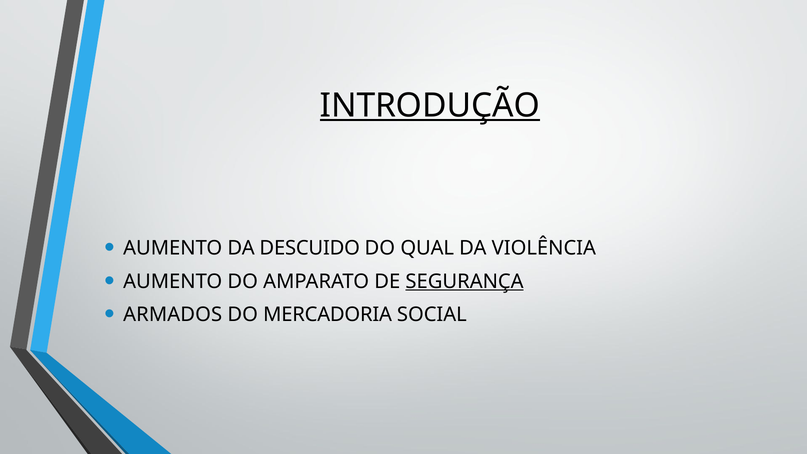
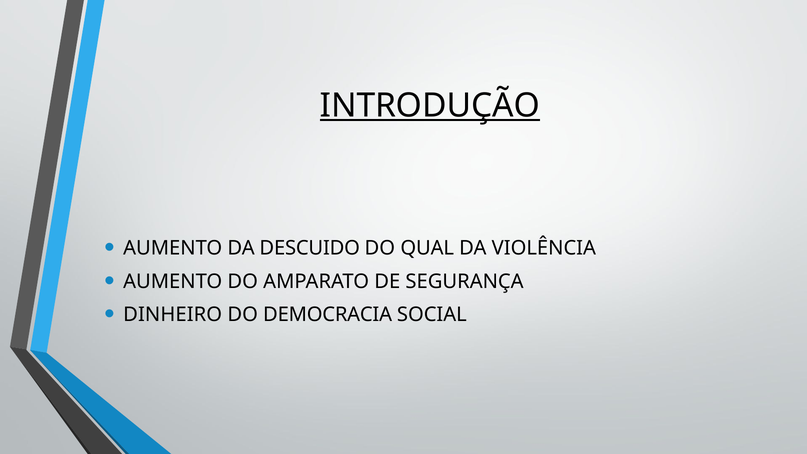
SEGURANÇA underline: present -> none (465, 281)
ARMADOS: ARMADOS -> DINHEIRO (173, 315)
MERCADORIA: MERCADORIA -> DEMOCRACIA (328, 315)
